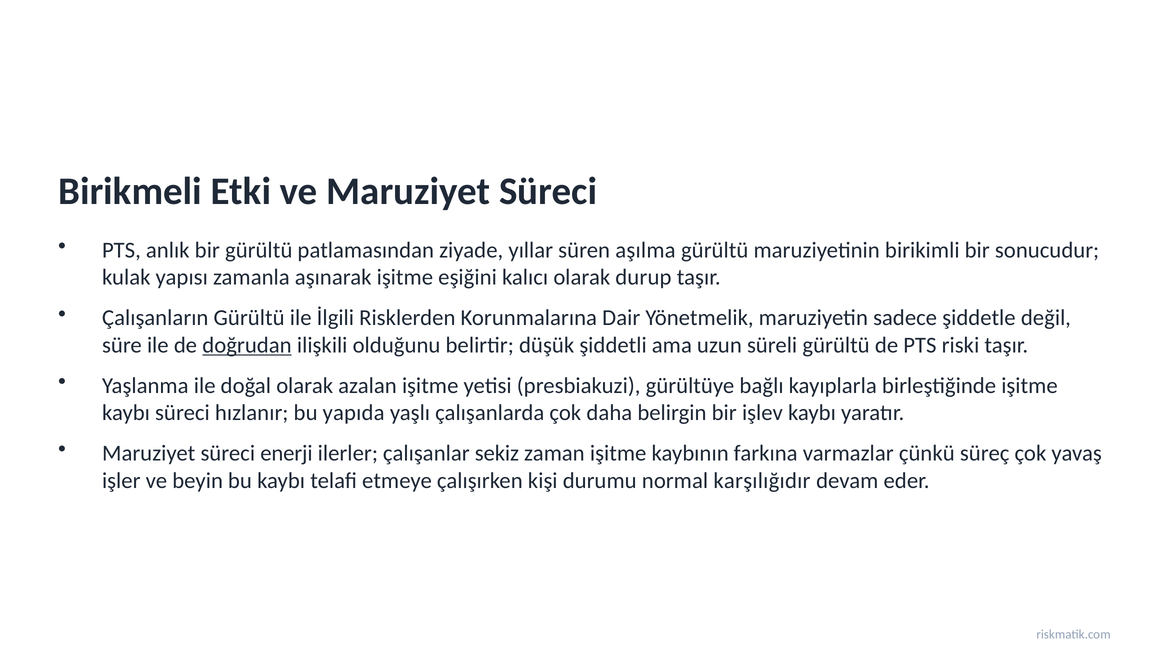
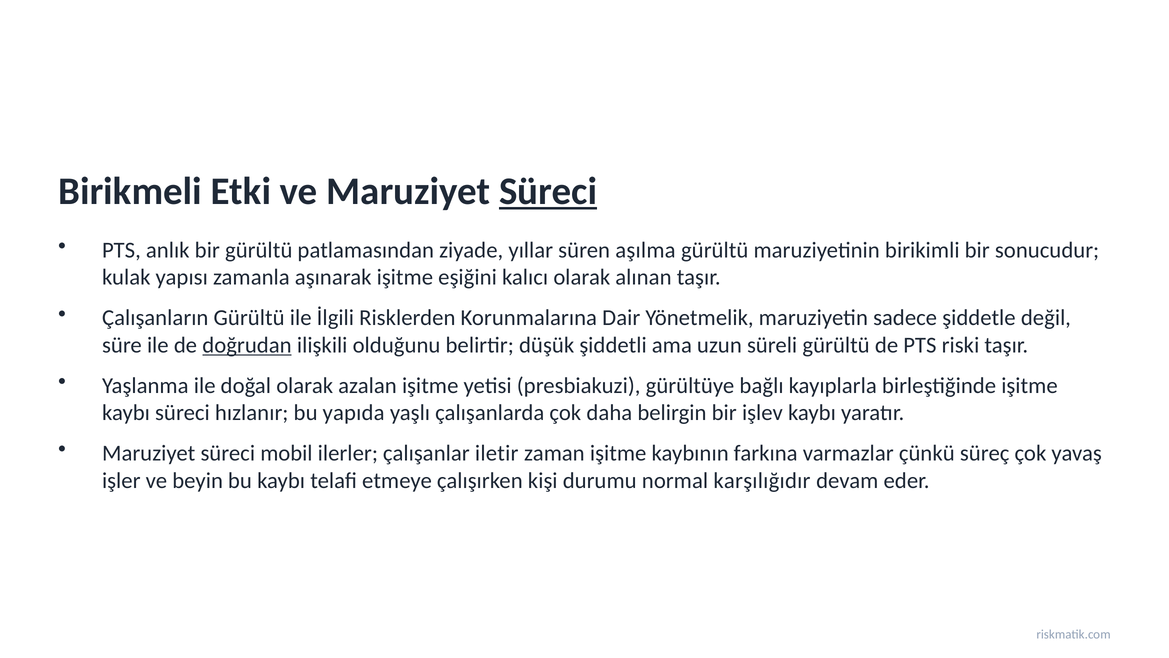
Süreci underline: none -> present (548, 191)
durup: durup -> alınan (643, 277)
enerji: enerji -> mobil (286, 453)
sekiz: sekiz -> iletir (497, 453)
